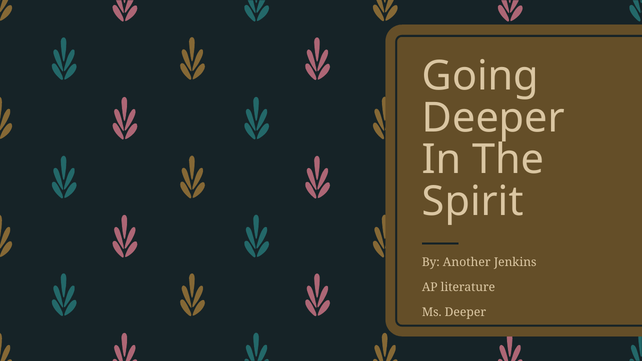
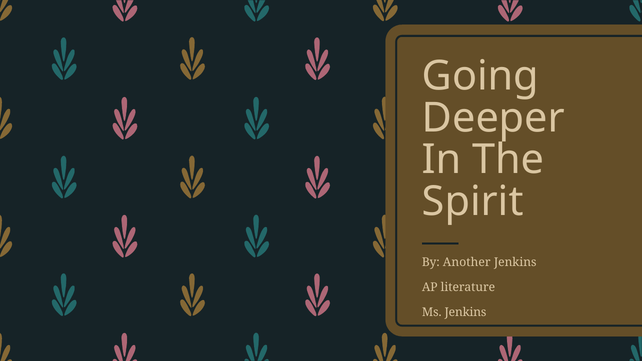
Ms Deeper: Deeper -> Jenkins (465, 312)
